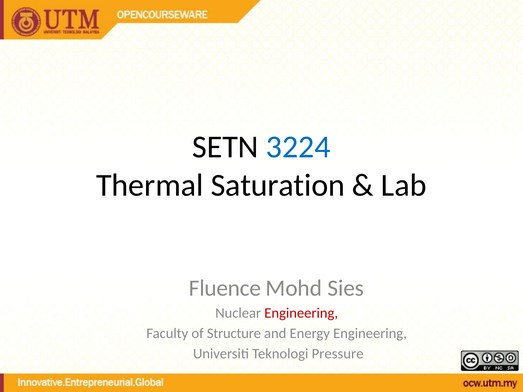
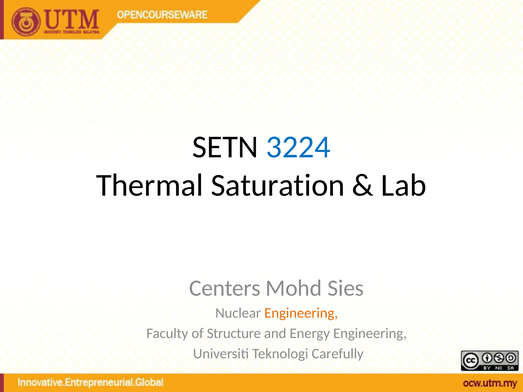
Fluence: Fluence -> Centers (225, 288)
Engineering colour: red -> orange (301, 313)
Pressure: Pressure -> Carefully (338, 354)
